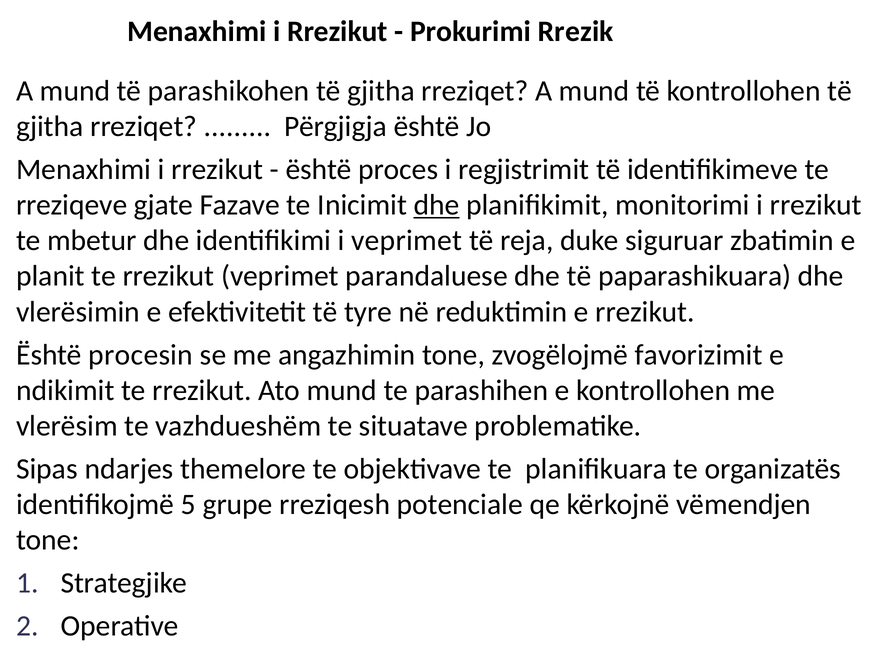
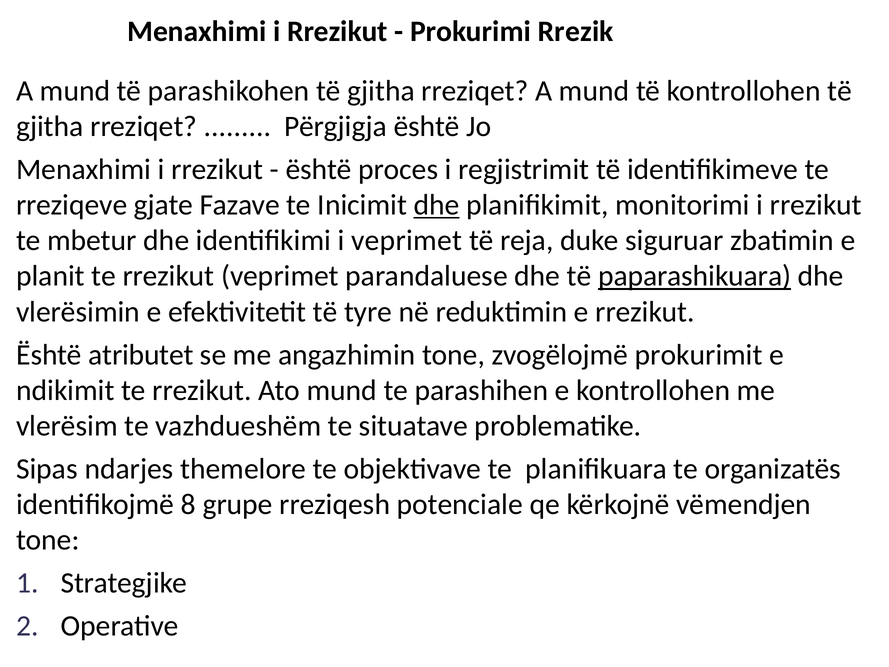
paparashikuara underline: none -> present (695, 276)
procesin: procesin -> atributet (141, 355)
favorizimit: favorizimit -> prokurimit (699, 355)
5: 5 -> 8 (188, 504)
